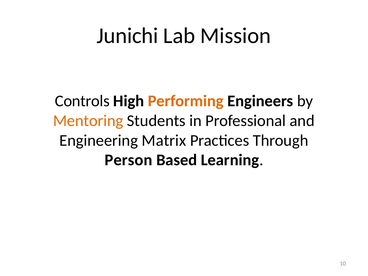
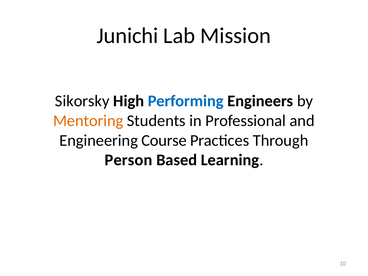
Controls: Controls -> Sikorsky (82, 101)
Performing colour: orange -> blue (186, 101)
Matrix: Matrix -> Course (164, 140)
